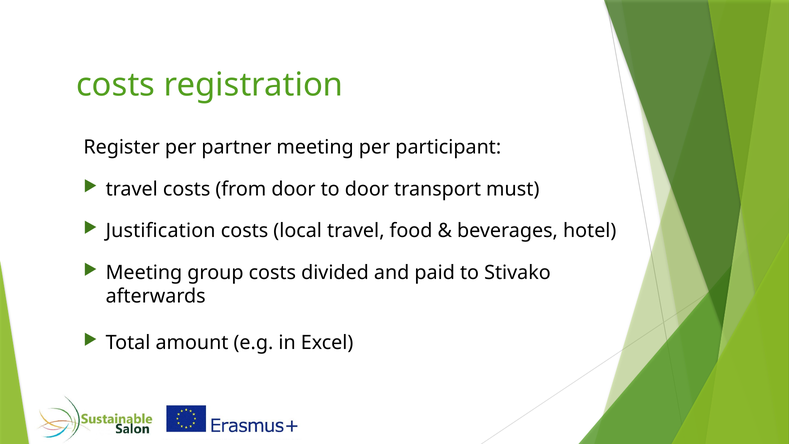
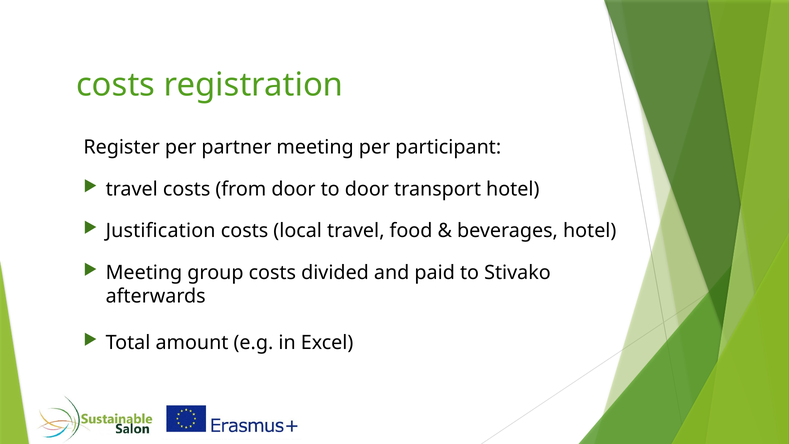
transport must: must -> hotel (513, 189)
